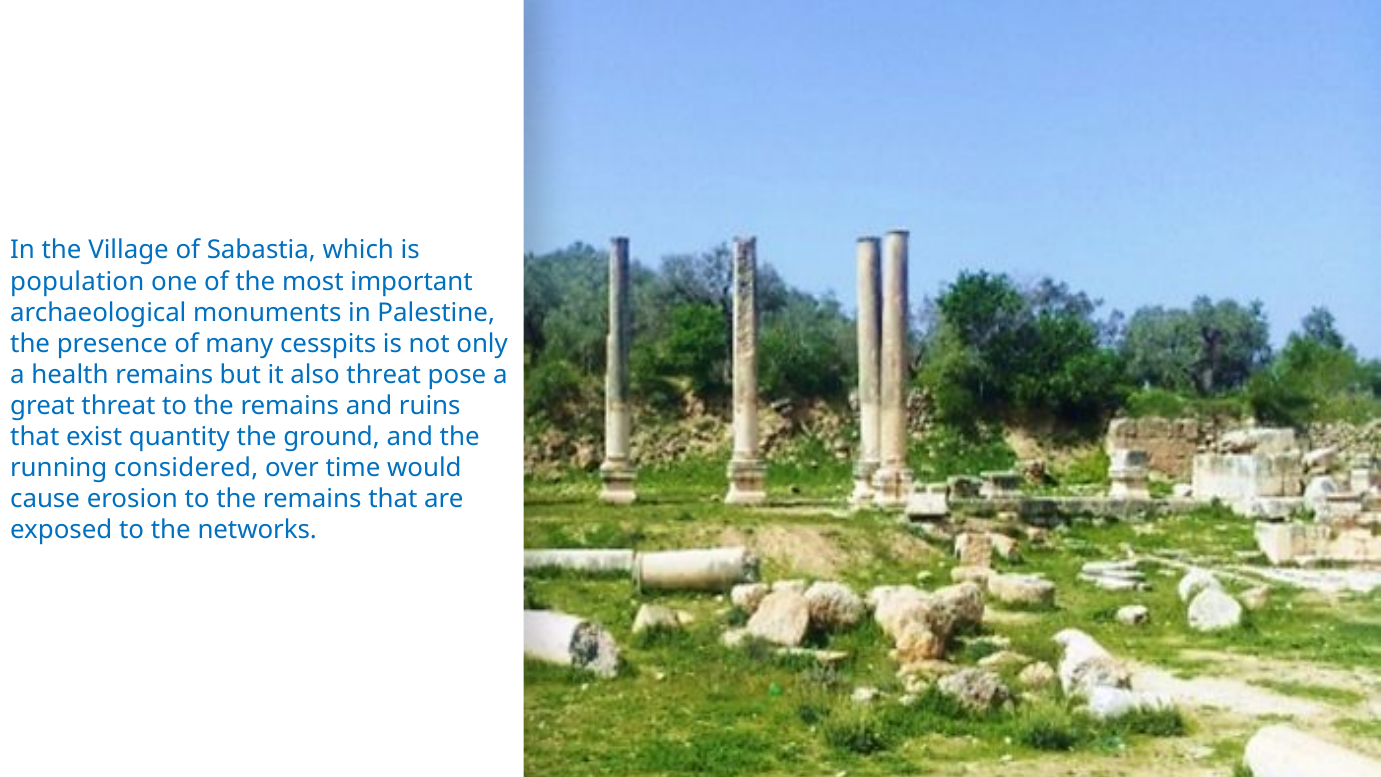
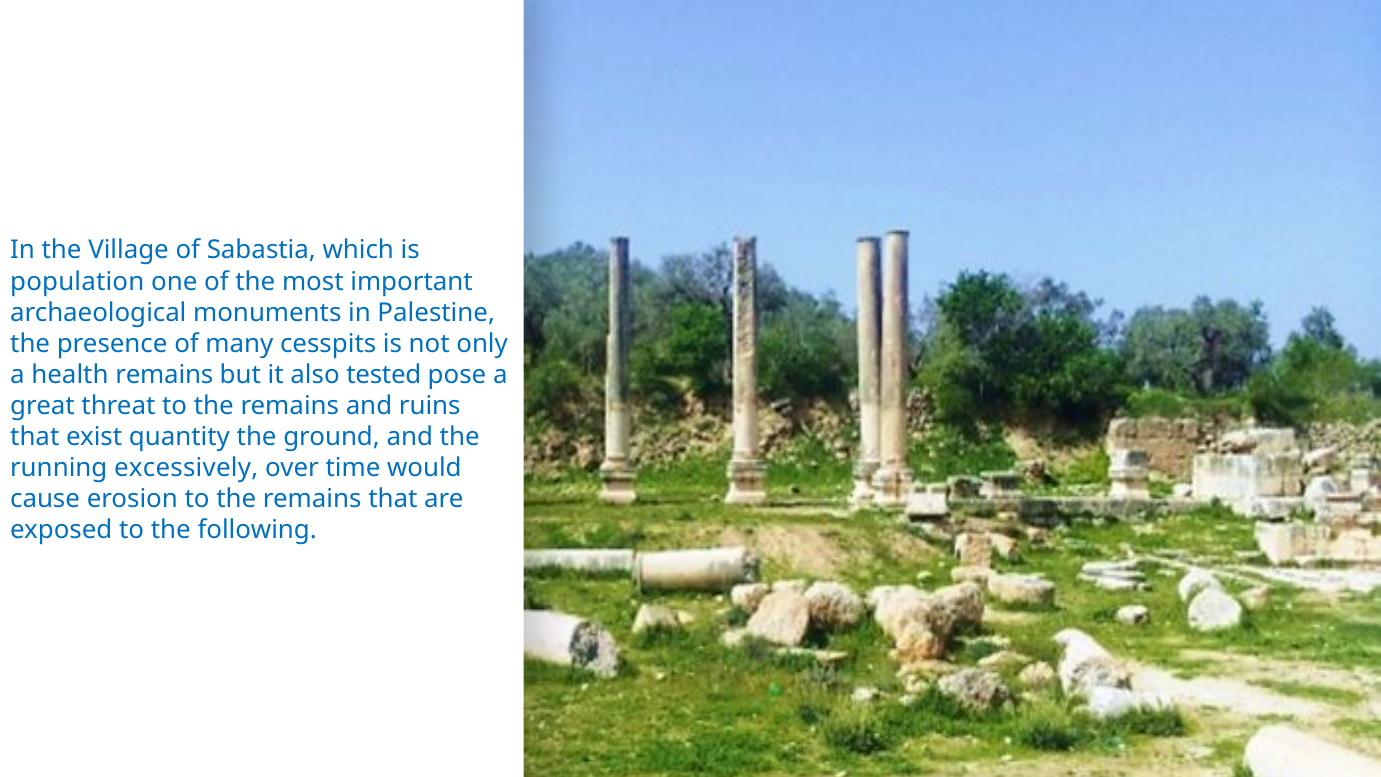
also threat: threat -> tested (384, 375)
considered: considered -> excessively (186, 468)
networks: networks -> following (257, 530)
